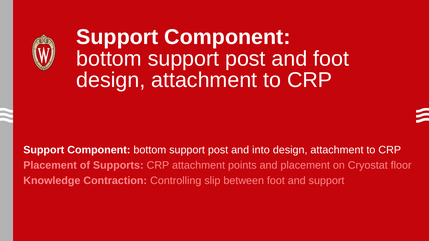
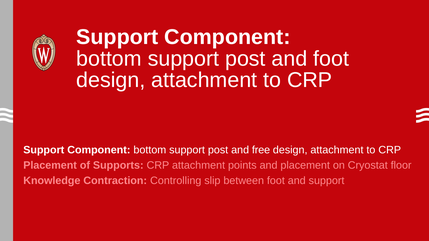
into: into -> free (261, 150)
